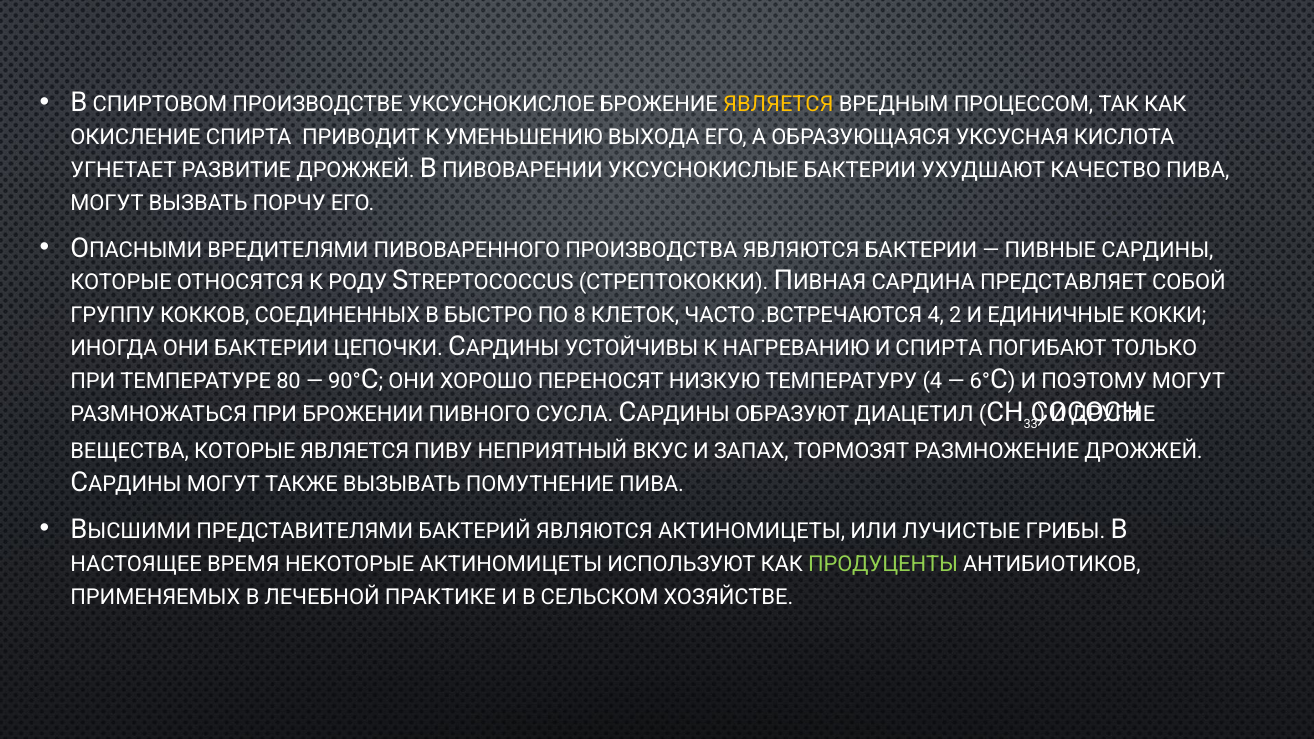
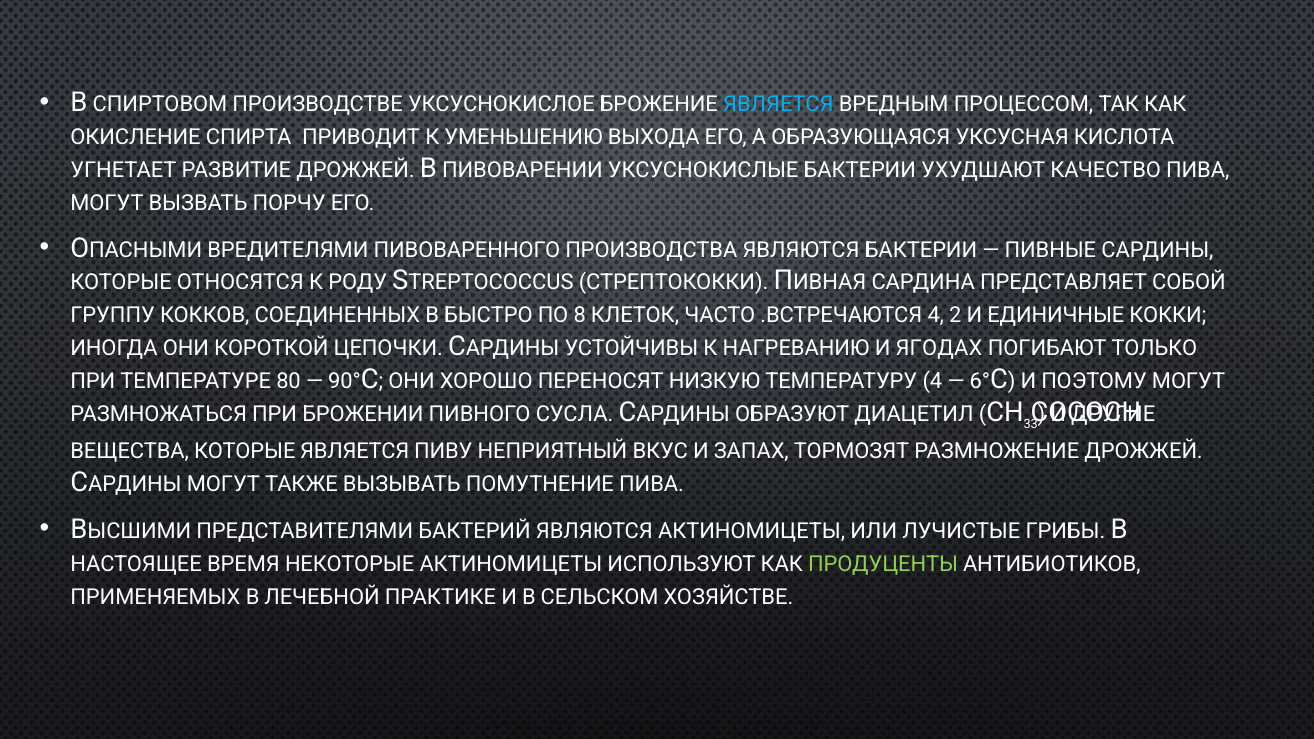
ЯВЛЯЕТСЯ colour: yellow -> light blue (778, 105)
ОНИ БАКТЕРИИ: БАКТЕРИИ -> КОРОТКОЙ (271, 349)
И СПИРТА: СПИРТА -> ЯГОДАХ (939, 349)
